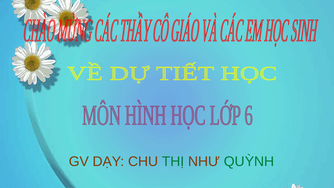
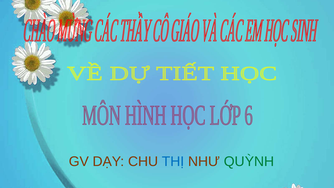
THỊ colour: green -> blue (173, 161)
